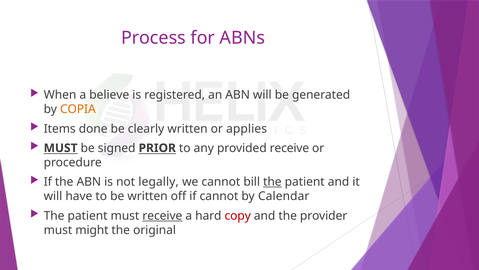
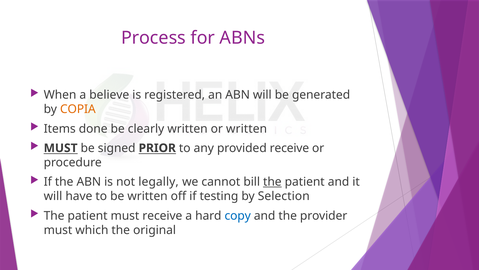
or applies: applies -> written (247, 128)
if cannot: cannot -> testing (219, 196)
Calendar: Calendar -> Selection (284, 196)
receive underline: present -> none (162, 215)
copy colour: red -> blue (238, 215)
might: might -> which (92, 230)
